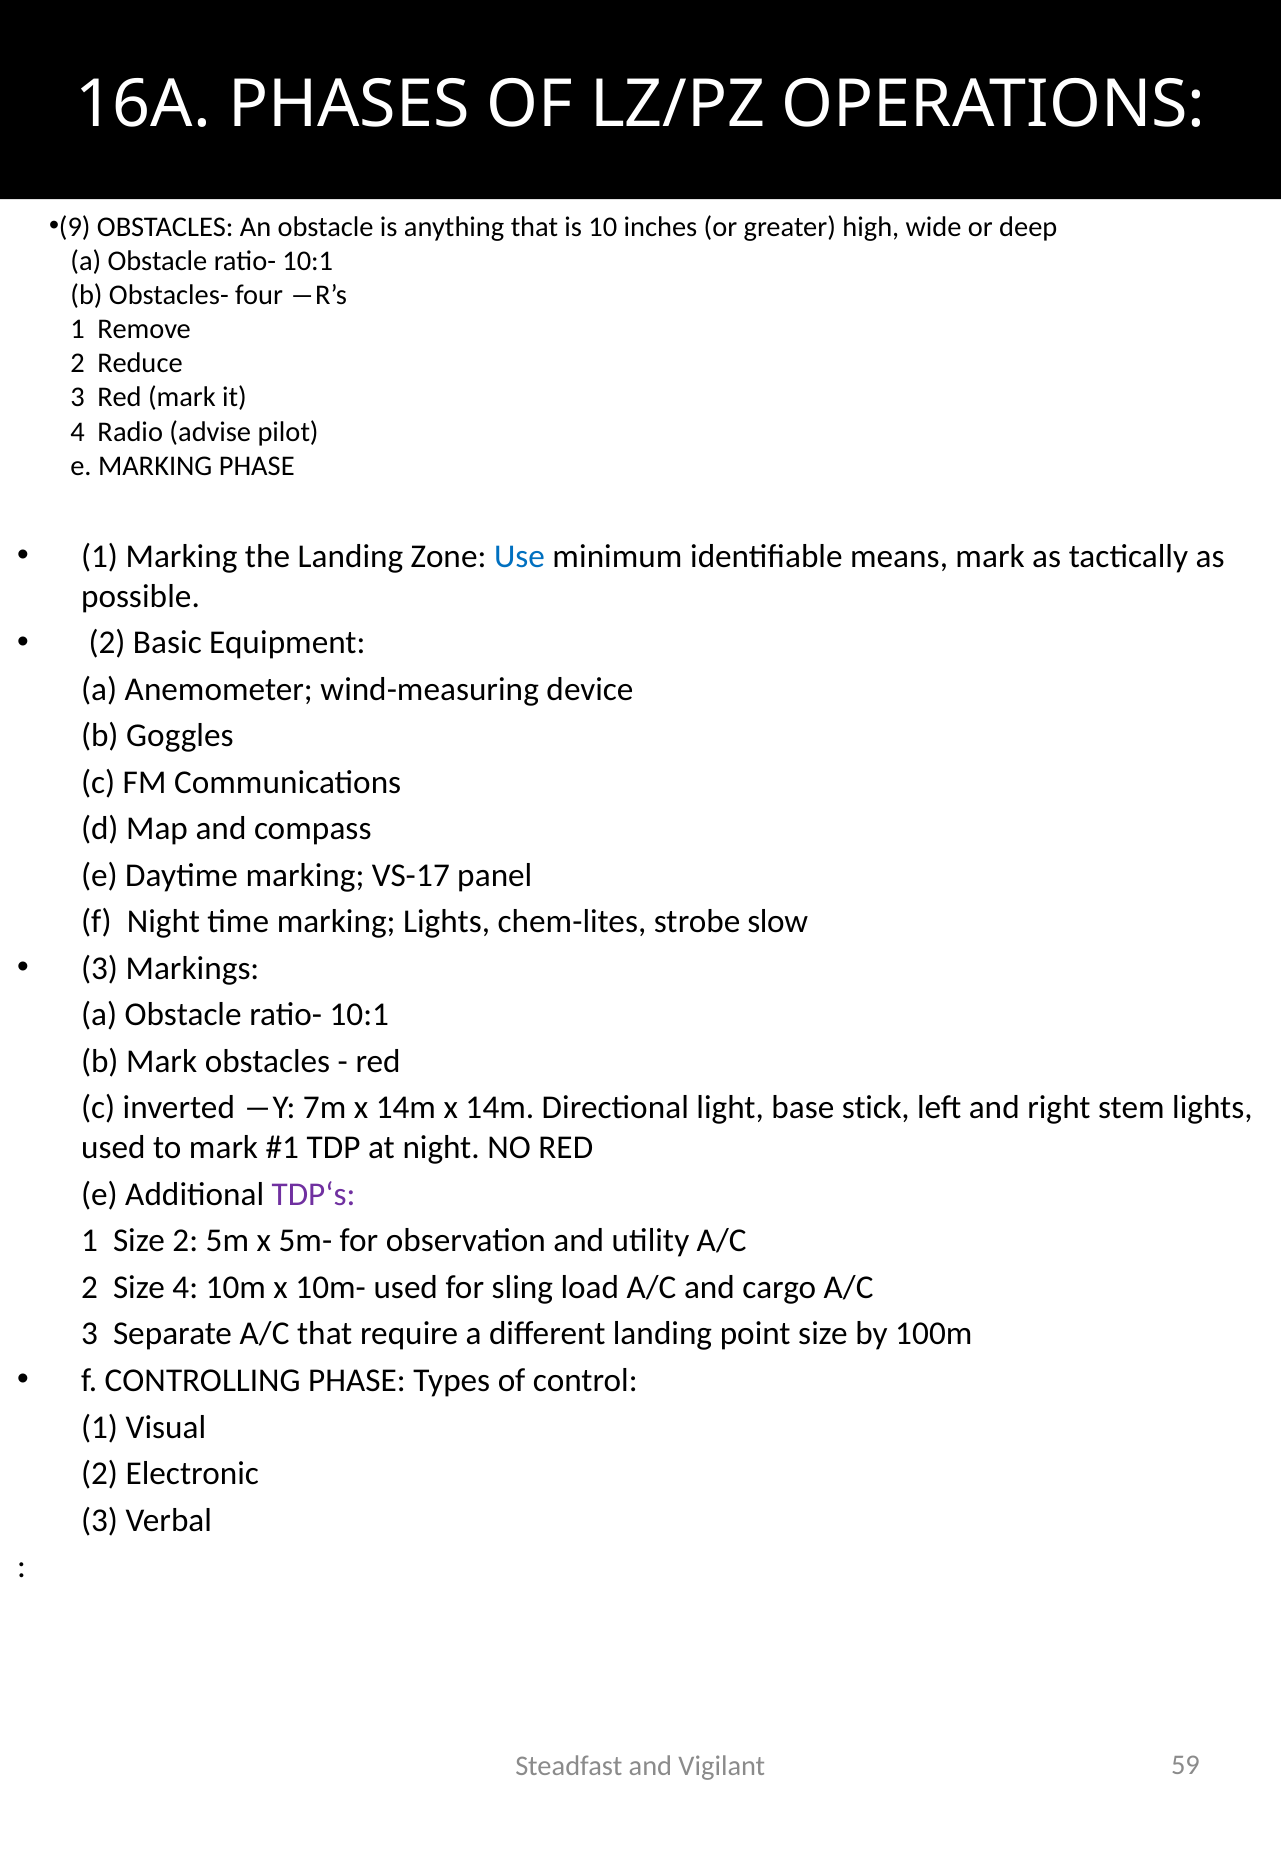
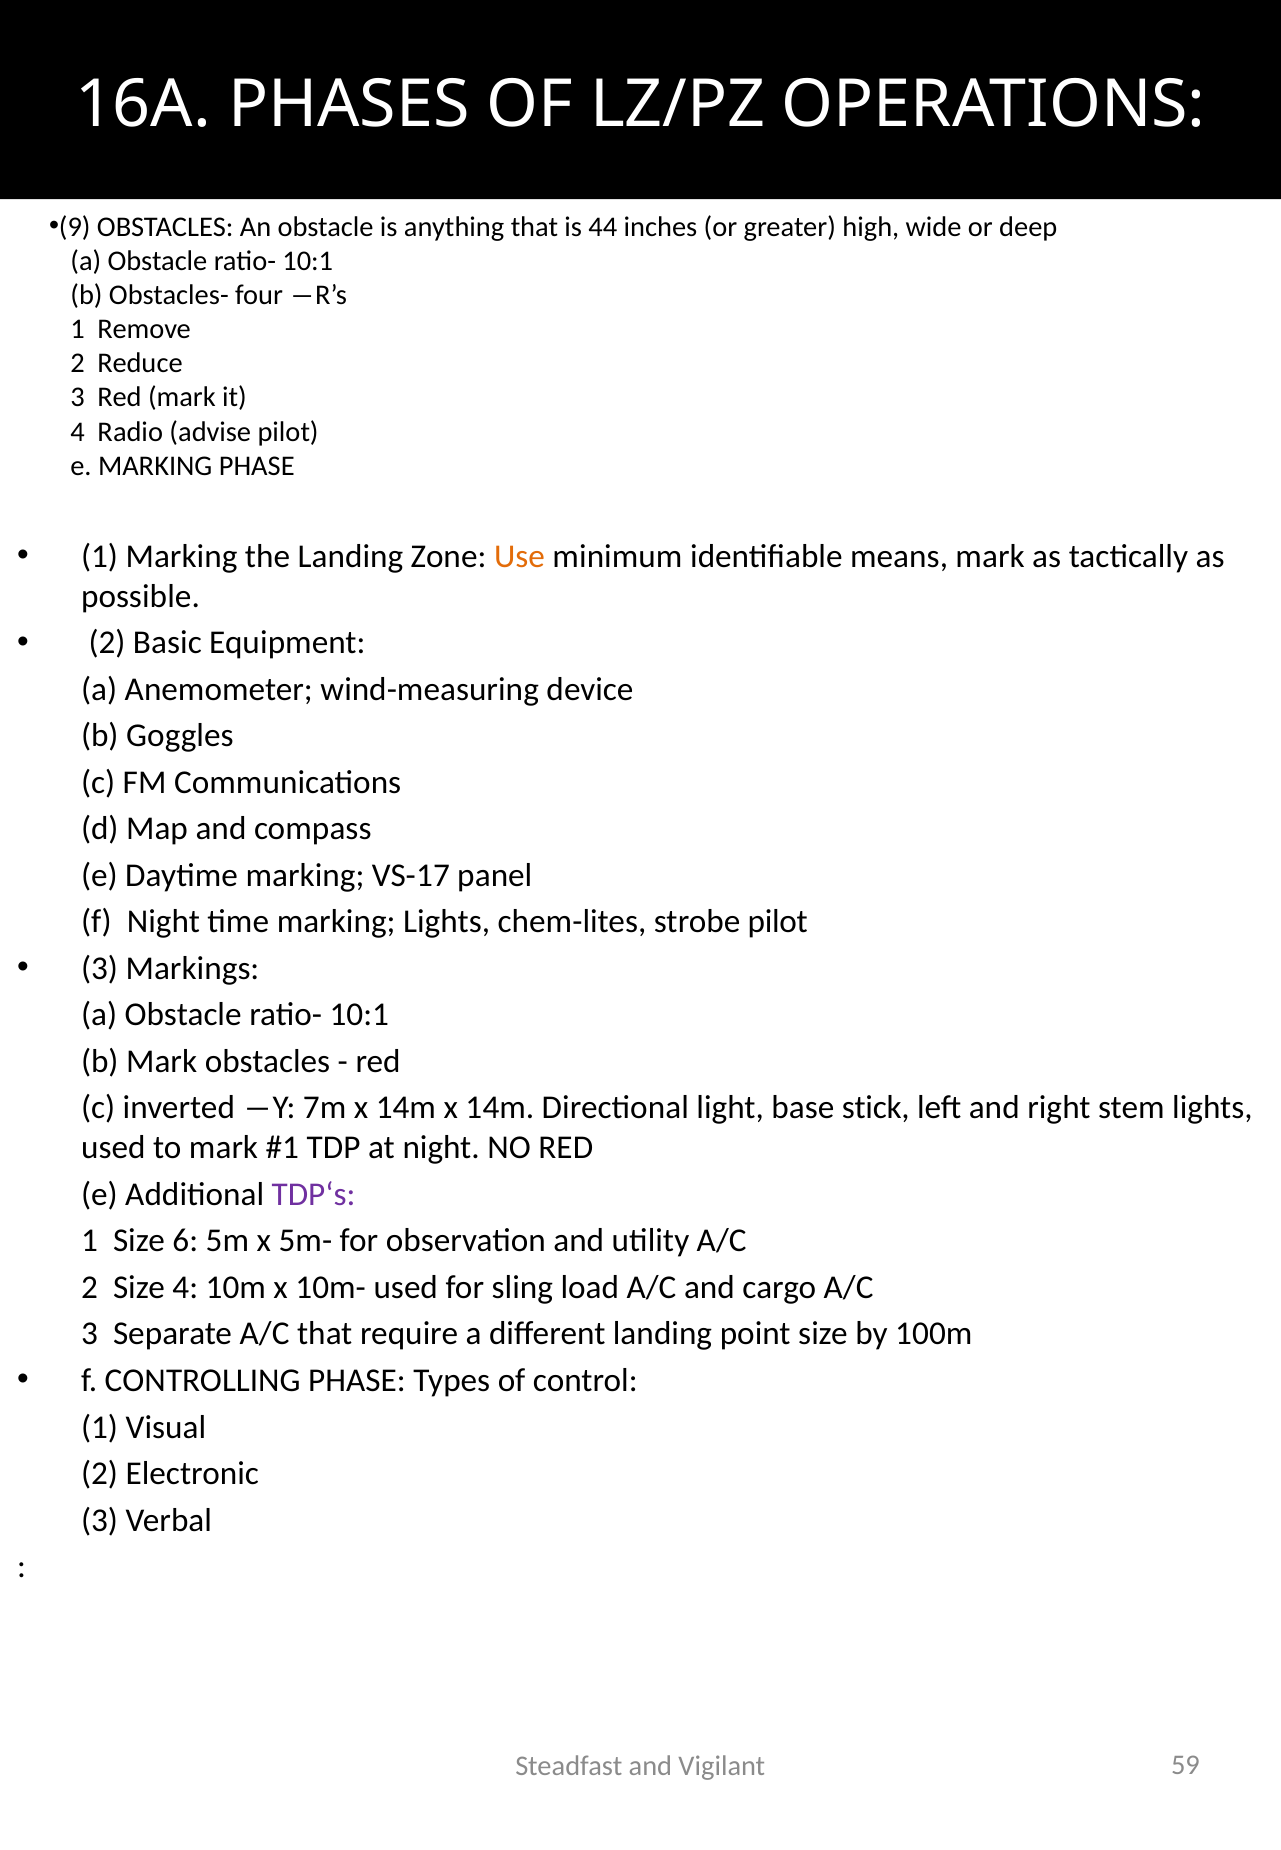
10: 10 -> 44 (603, 227)
Use colour: blue -> orange (520, 557)
strobe slow: slow -> pilot (778, 922)
Size 2: 2 -> 6 (185, 1241)
